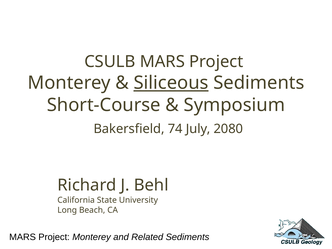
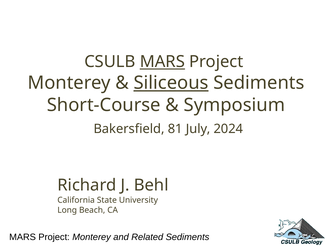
MARS underline: none -> present (162, 62)
74: 74 -> 81 (175, 129)
2080: 2080 -> 2024 (228, 129)
